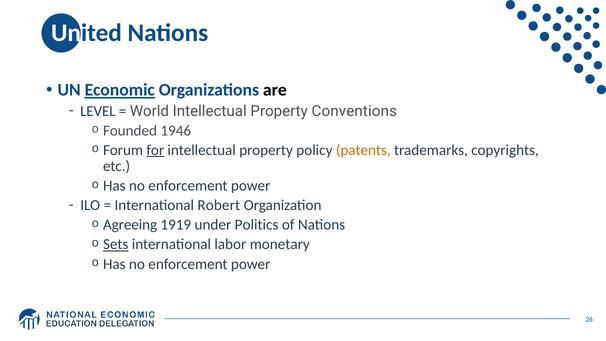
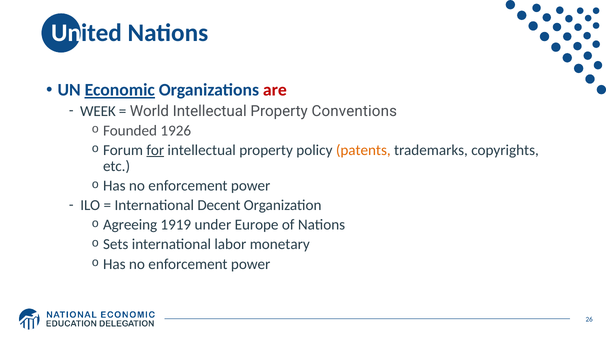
are colour: black -> red (275, 90)
LEVEL: LEVEL -> WEEK (98, 111)
1946: 1946 -> 1926 (176, 131)
Robert: Robert -> Decent (219, 205)
Politics: Politics -> Europe (257, 225)
Sets underline: present -> none (116, 244)
